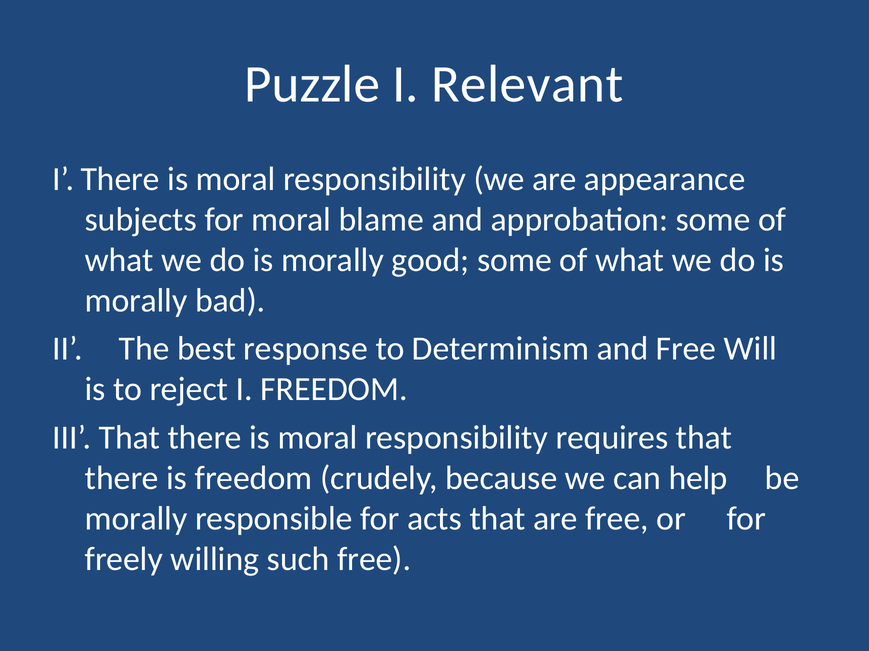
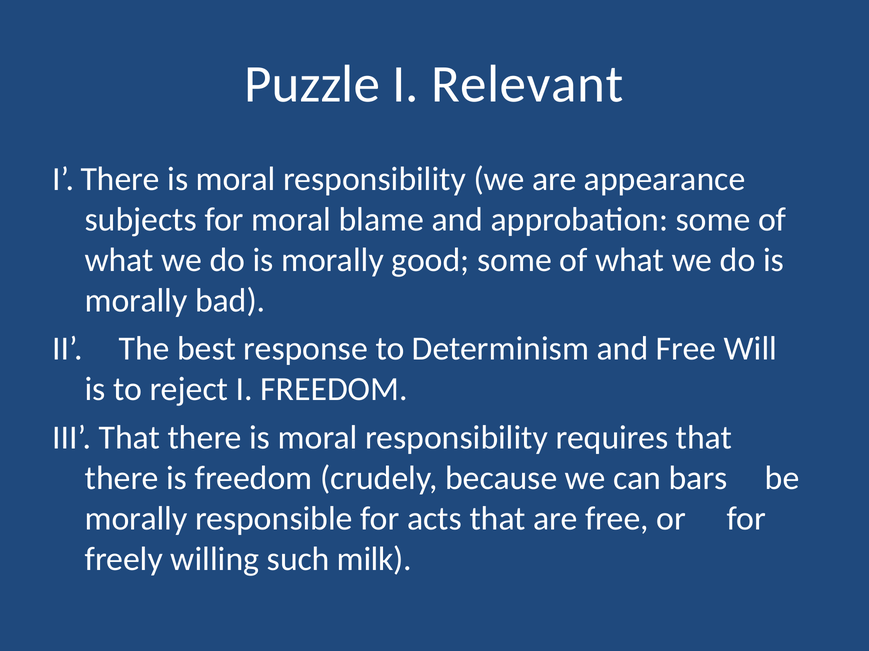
help: help -> bars (698, 479)
such free: free -> milk (374, 560)
